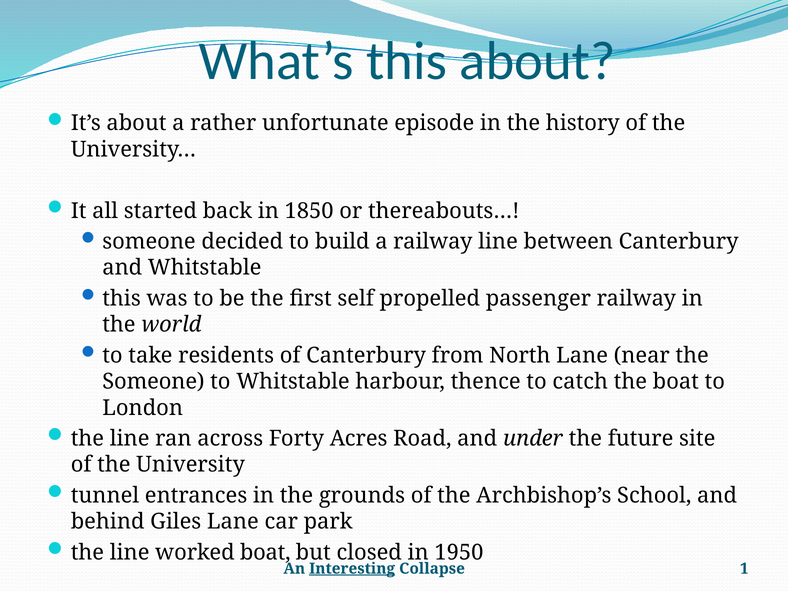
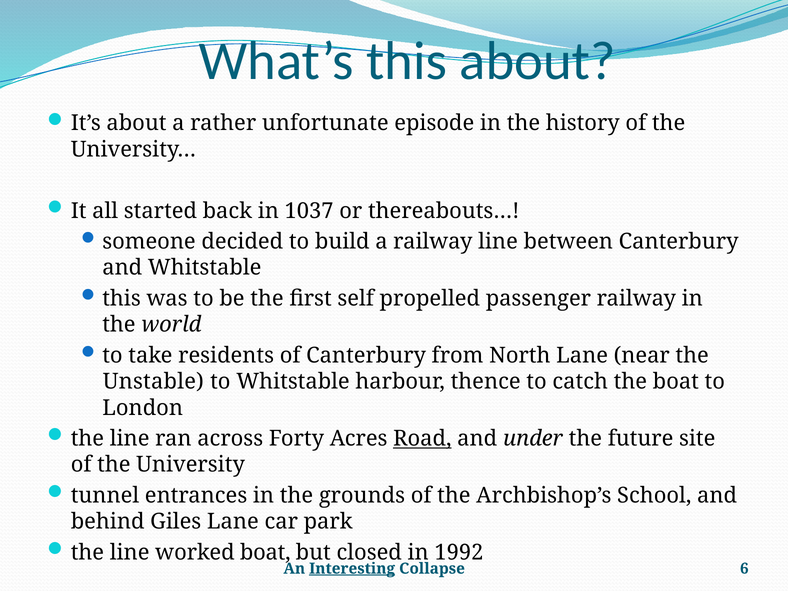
1850: 1850 -> 1037 (309, 211)
Someone: Someone -> Unstable (153, 382)
Road underline: none -> present (422, 438)
1950: 1950 -> 1992 (459, 552)
1: 1 -> 6 (744, 569)
